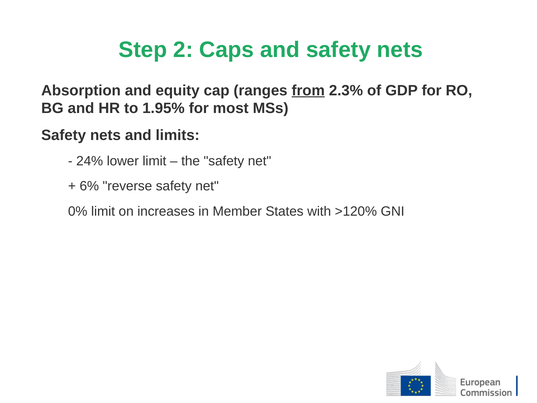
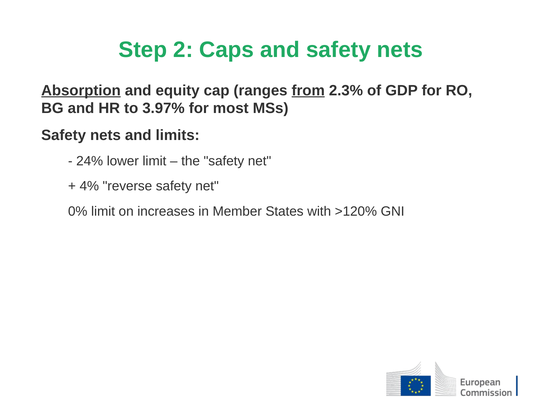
Absorption underline: none -> present (81, 90)
1.95%: 1.95% -> 3.97% (164, 108)
6%: 6% -> 4% (89, 186)
